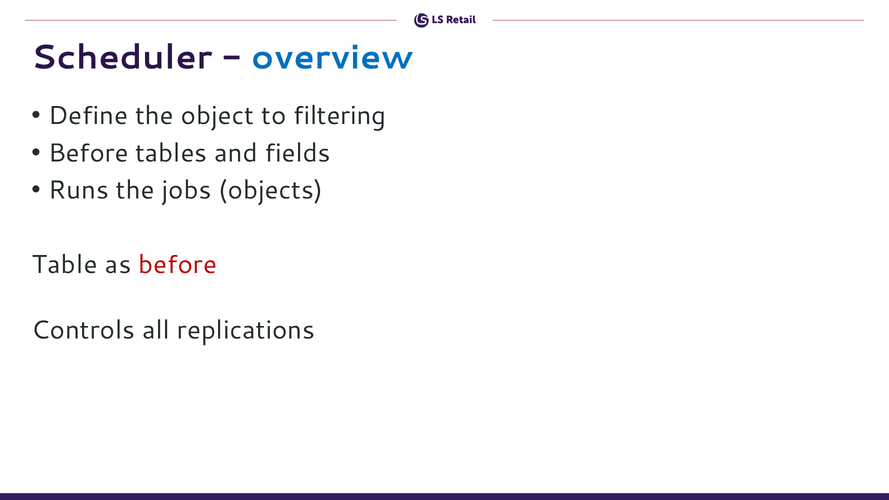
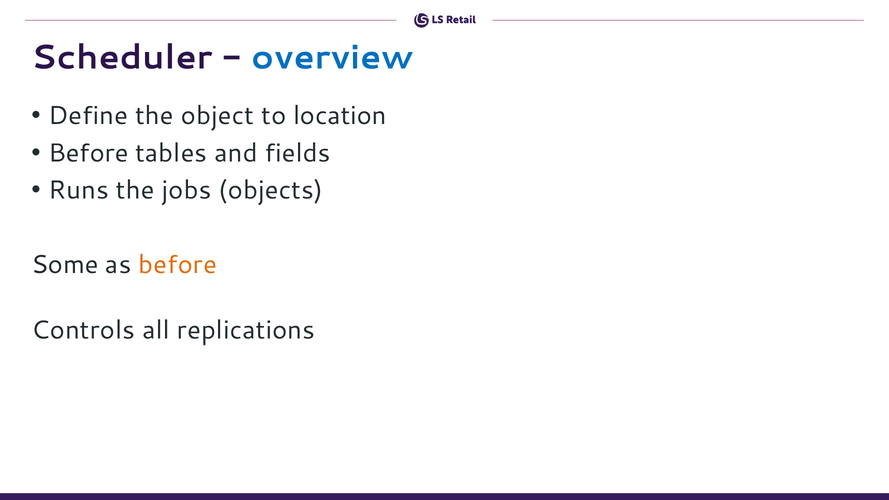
filtering: filtering -> location (340, 116)
Table: Table -> Some (65, 265)
before colour: red -> orange (178, 265)
